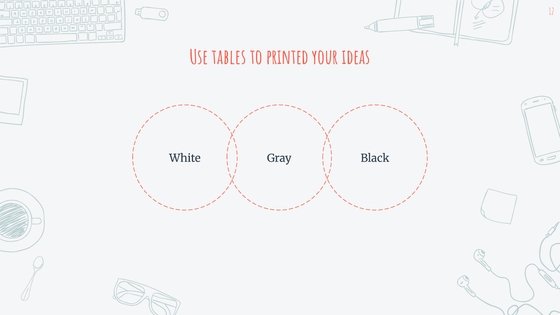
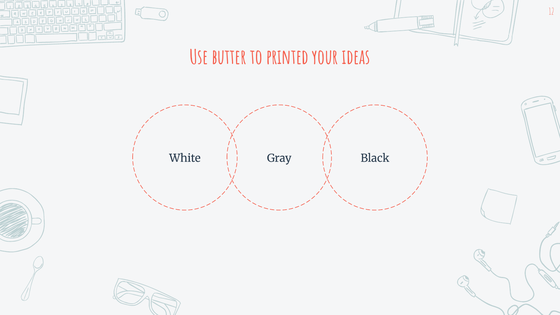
tables: tables -> butter (229, 58)
